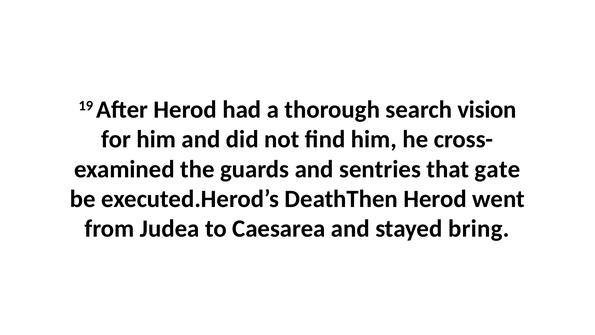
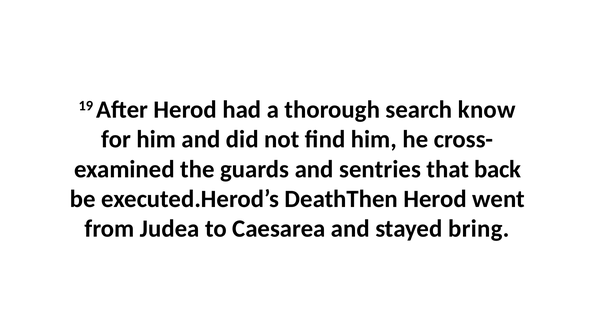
vision: vision -> know (487, 110)
gate: gate -> back (498, 169)
